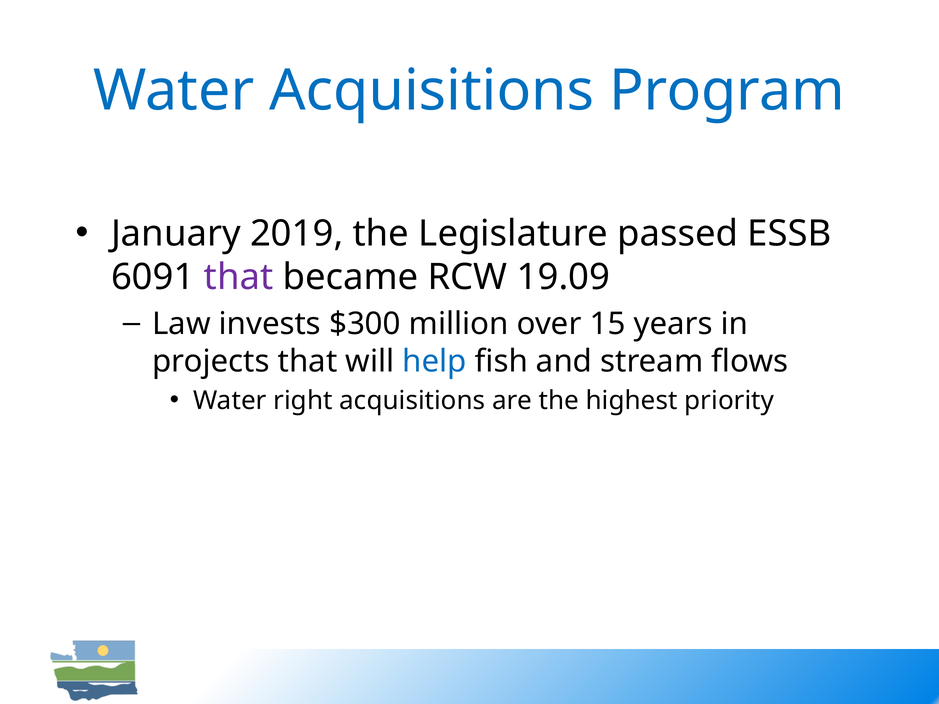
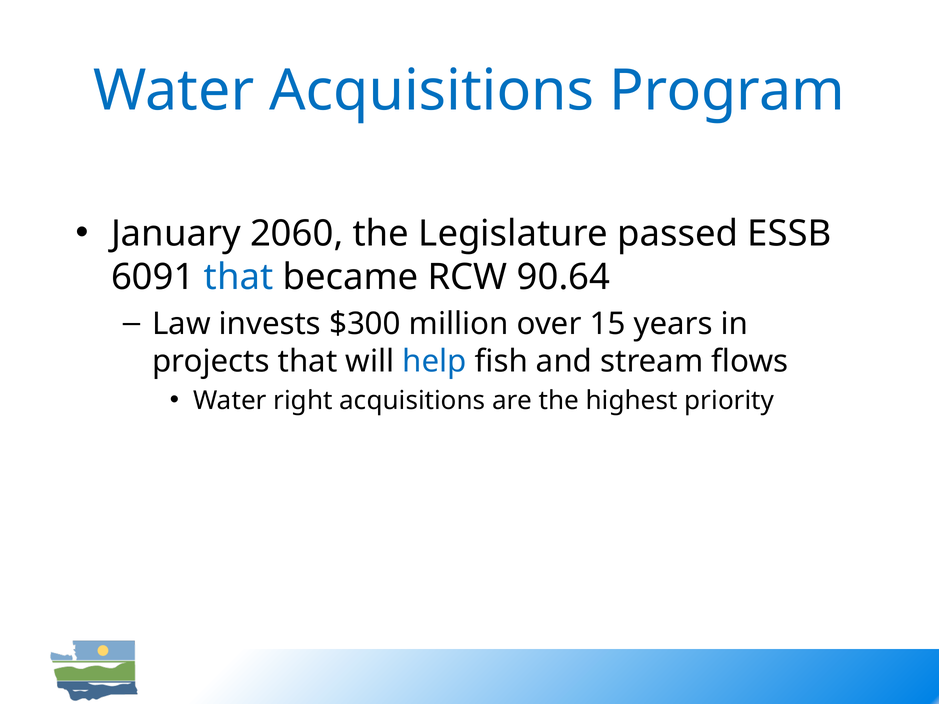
2019: 2019 -> 2060 (297, 234)
that colour: purple -> blue (239, 277)
19.09: 19.09 -> 90.64 (563, 277)
